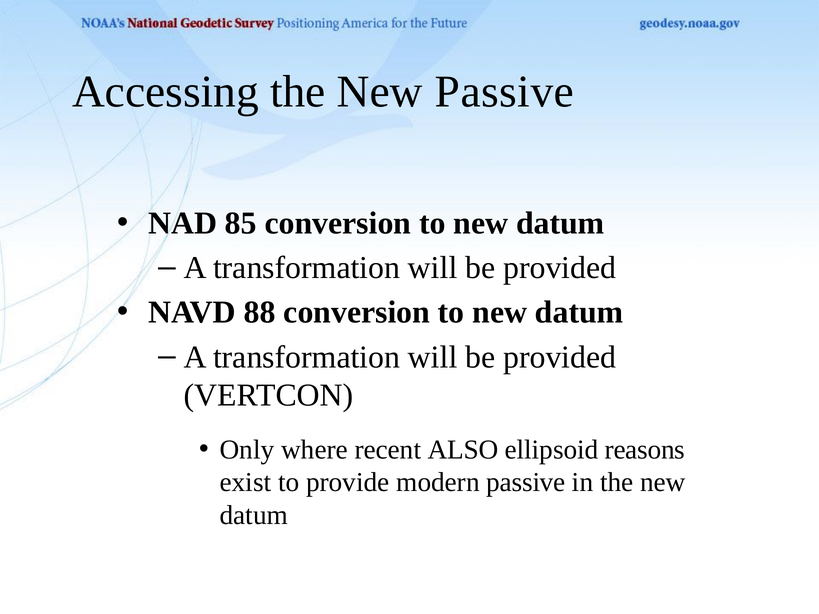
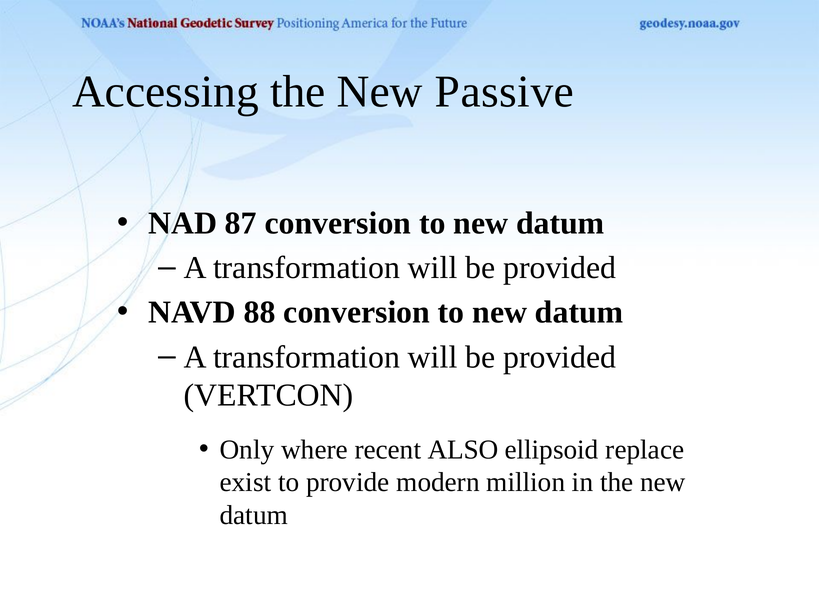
85: 85 -> 87 (241, 223)
reasons: reasons -> replace (645, 450)
modern passive: passive -> million (526, 483)
